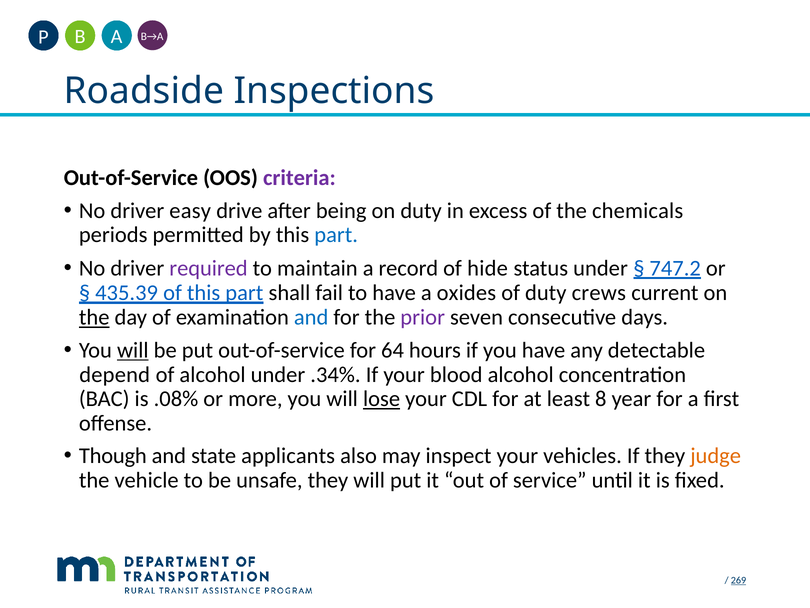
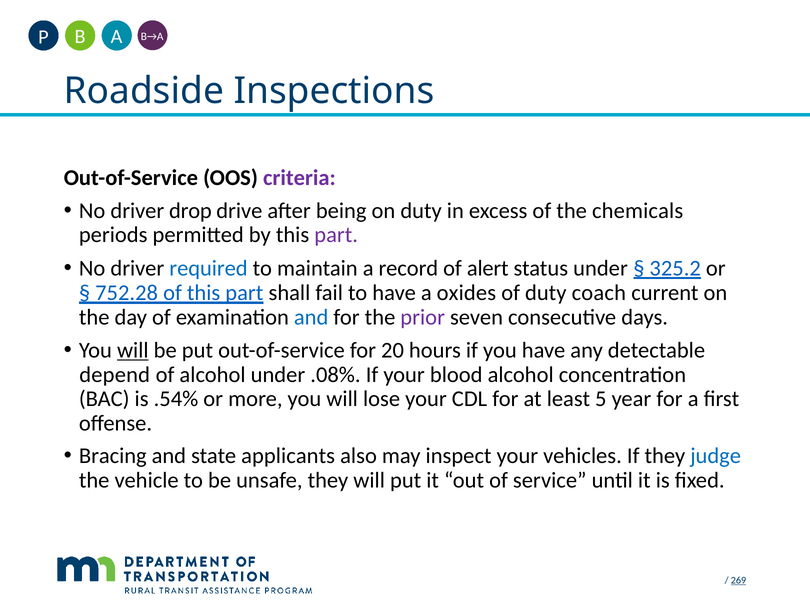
easy: easy -> drop (190, 211)
part colour: blue -> purple (336, 235)
required colour: purple -> blue (208, 268)
hide: hide -> alert (488, 268)
747.2: 747.2 -> 325.2 (675, 268)
435.39: 435.39 -> 752.28 (127, 293)
crews: crews -> coach (599, 293)
the underline: present -> none (94, 317)
64: 64 -> 20 (392, 350)
.34%: .34% -> .08% (335, 374)
.08%: .08% -> .54% (176, 399)
lose underline: present -> none (382, 399)
8: 8 -> 5 (601, 399)
Though: Though -> Bracing (113, 456)
judge colour: orange -> blue (716, 456)
